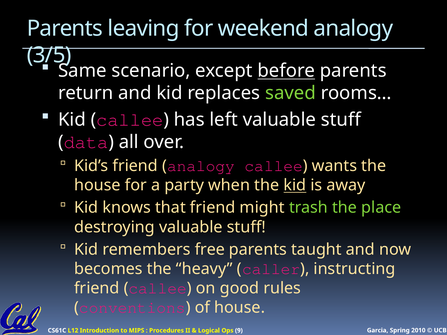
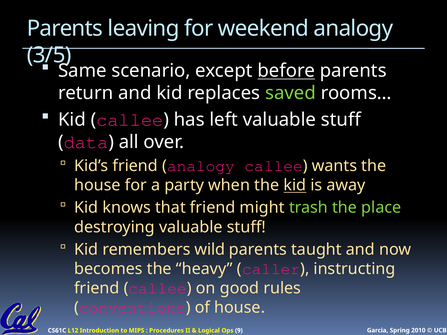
free: free -> wild (210, 250)
